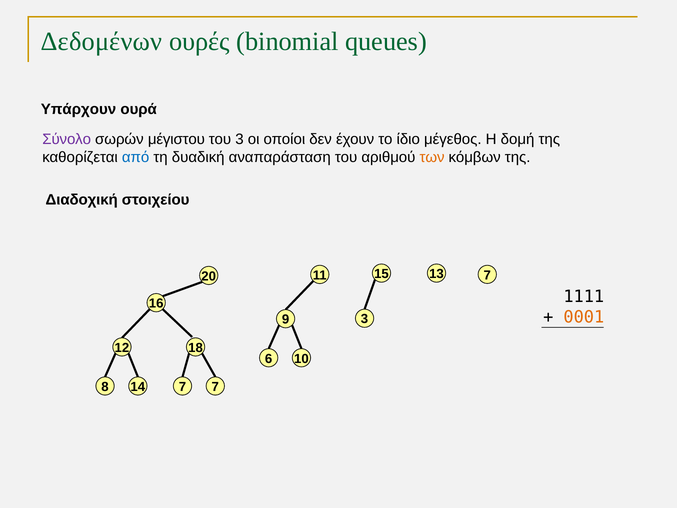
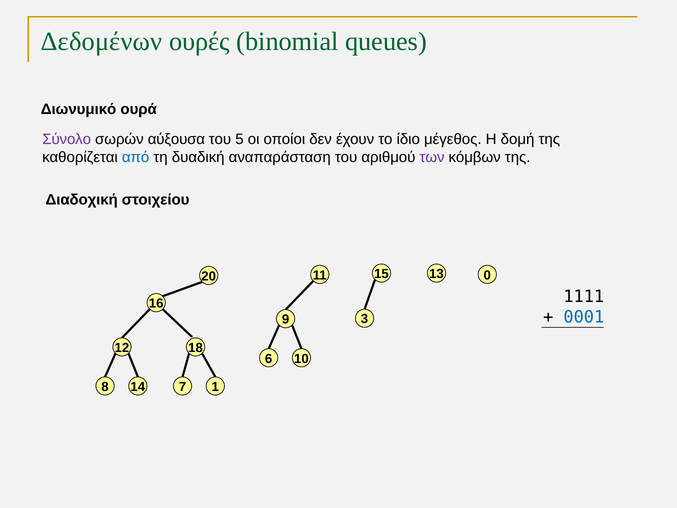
Υπάρχουν: Υπάρχουν -> Διωνυμικό (79, 109)
μέγιστου: μέγιστου -> αύξουσα (176, 139)
του 3: 3 -> 5 (240, 139)
των colour: orange -> purple (432, 157)
13 7: 7 -> 0 (487, 275)
0001 colour: orange -> blue (584, 317)
8 7: 7 -> 1 (215, 387)
